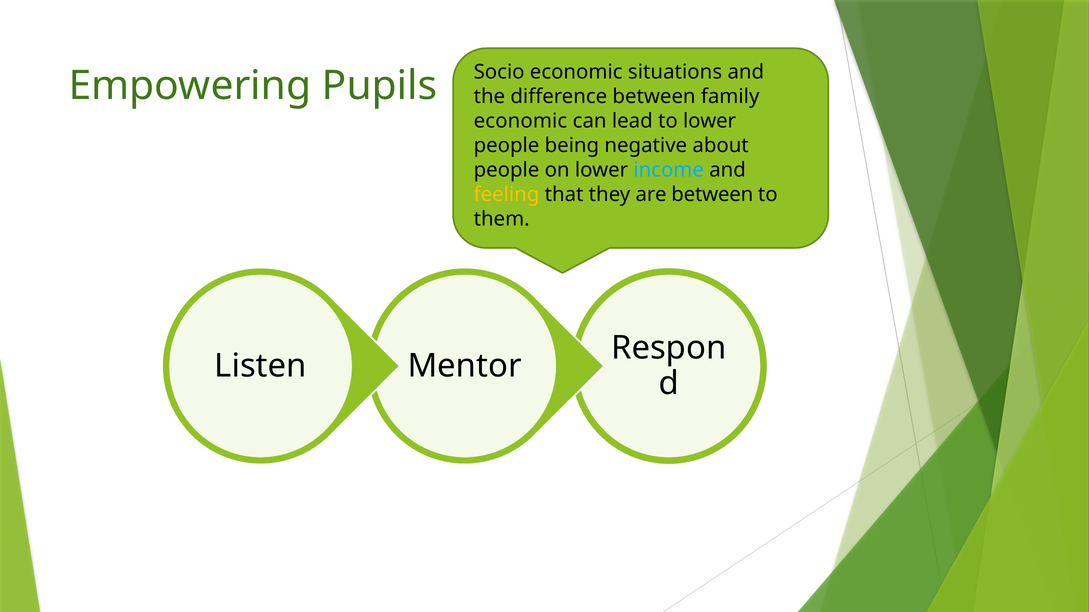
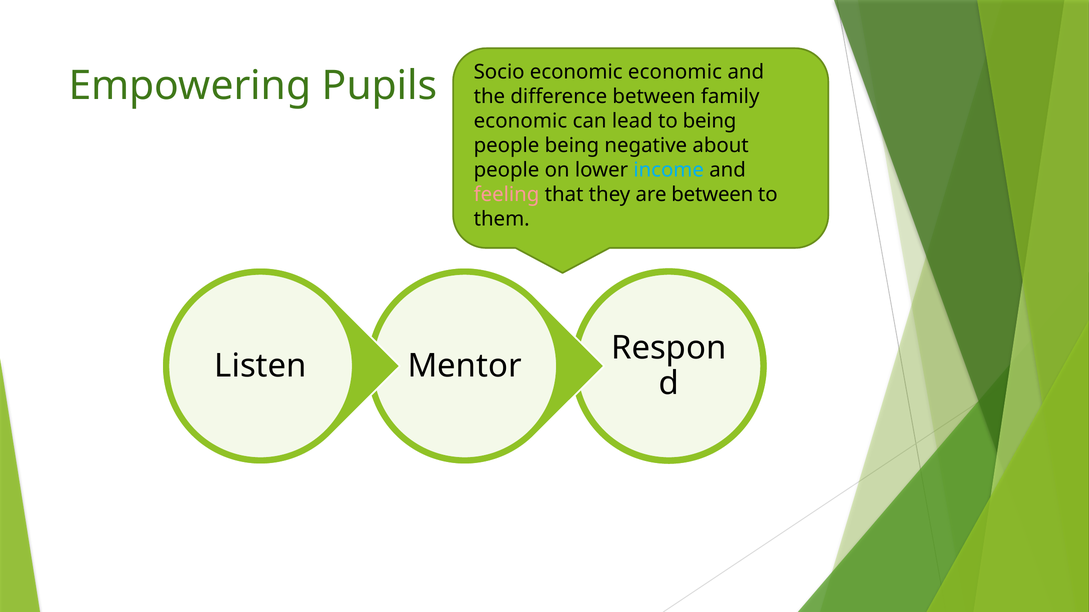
economic situations: situations -> economic (675, 72)
to lower: lower -> being (710, 121)
feeling colour: yellow -> pink (507, 195)
